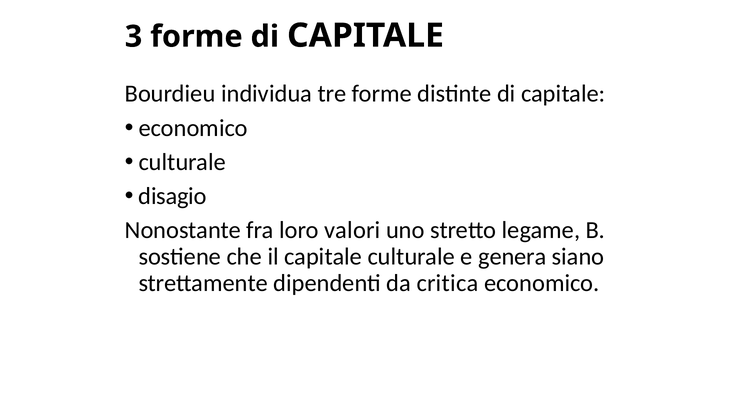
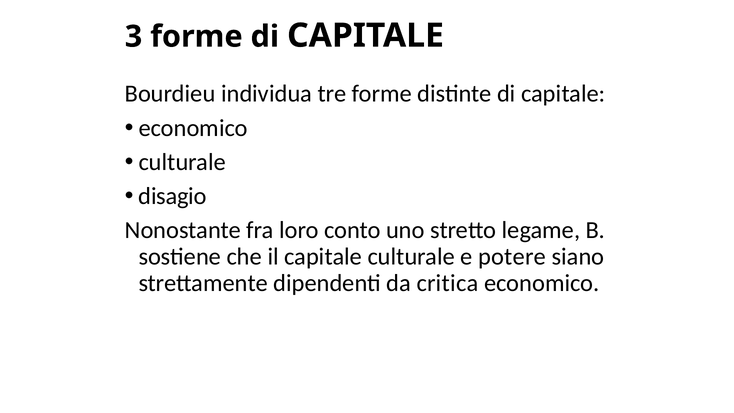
valori: valori -> conto (352, 230)
genera: genera -> potere (512, 257)
